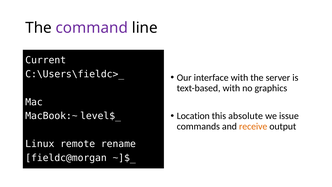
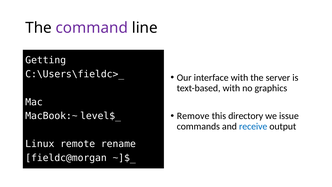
Current: Current -> Getting (46, 60)
Location: Location -> Remove (193, 116)
absolute: absolute -> directory (246, 116)
receive colour: orange -> blue (253, 126)
